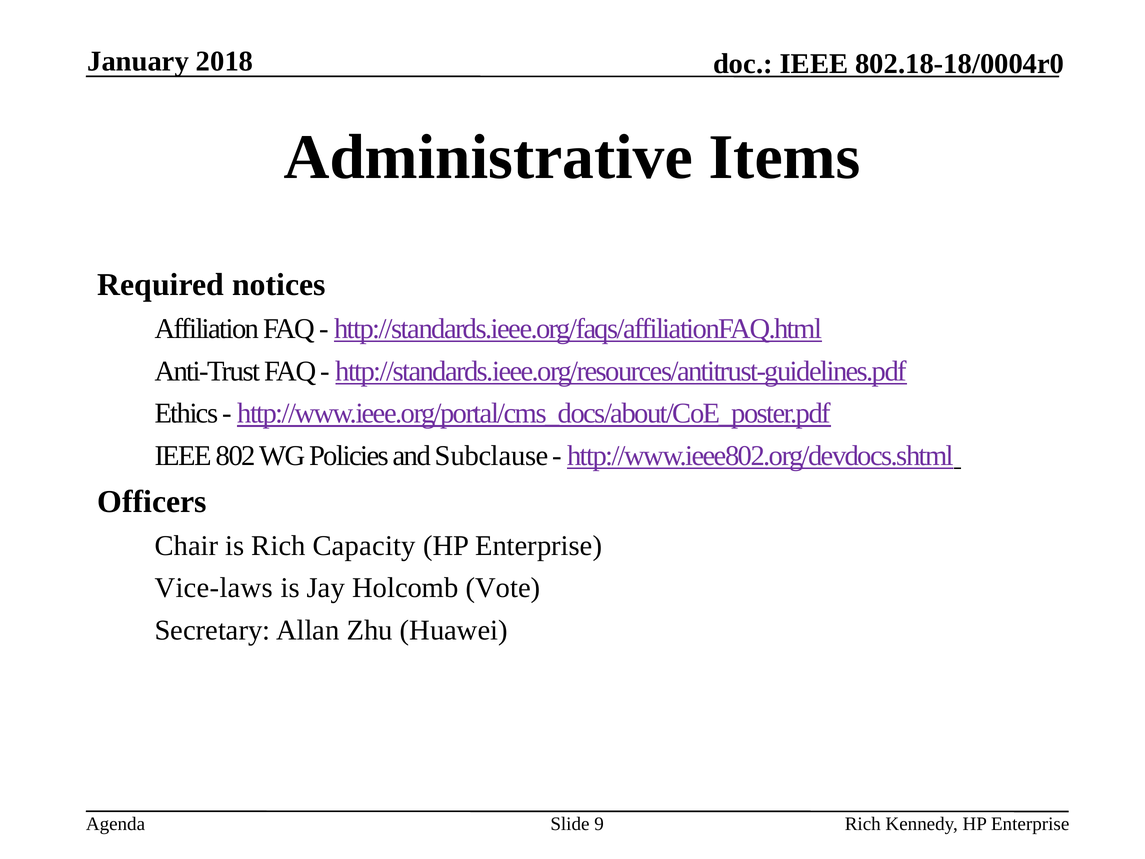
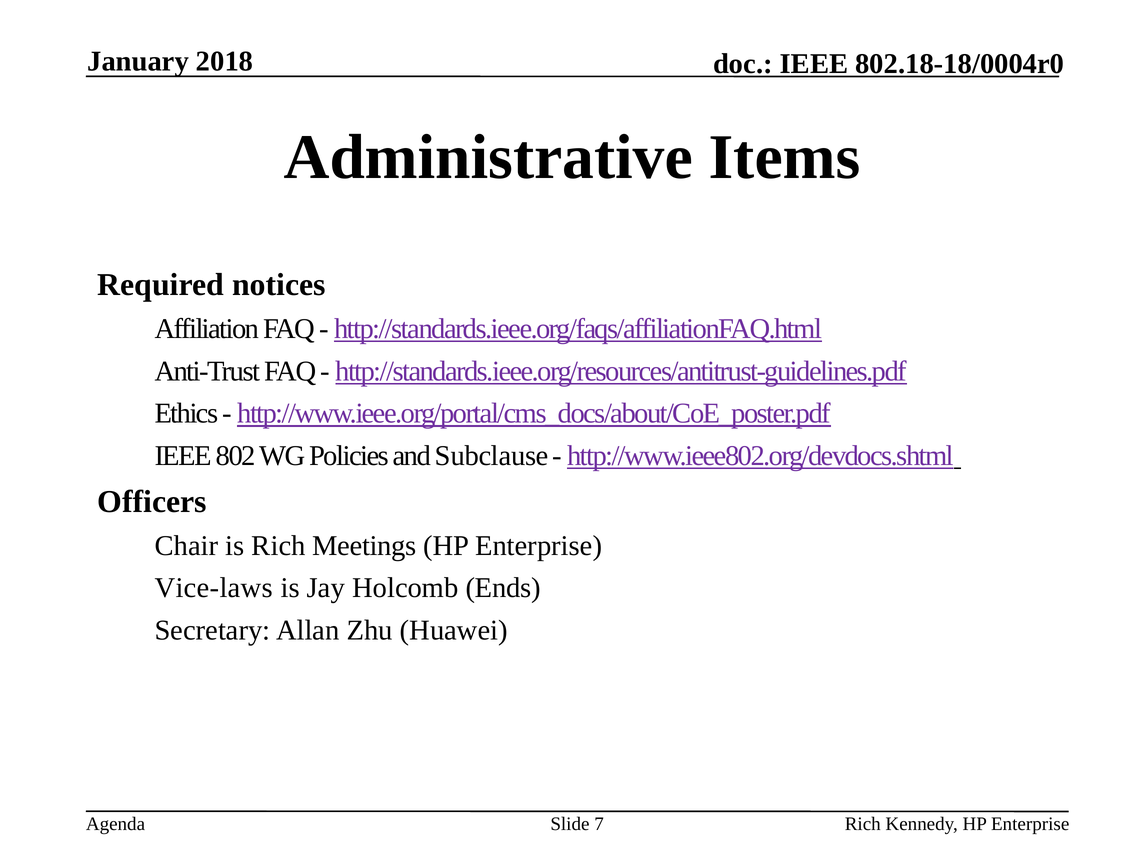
Capacity: Capacity -> Meetings (364, 546)
Vote: Vote -> Ends (503, 588)
9: 9 -> 7 (599, 824)
